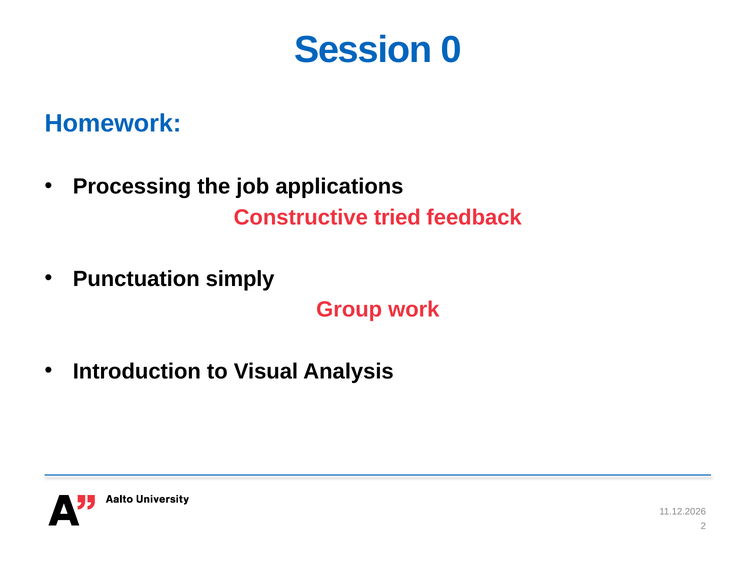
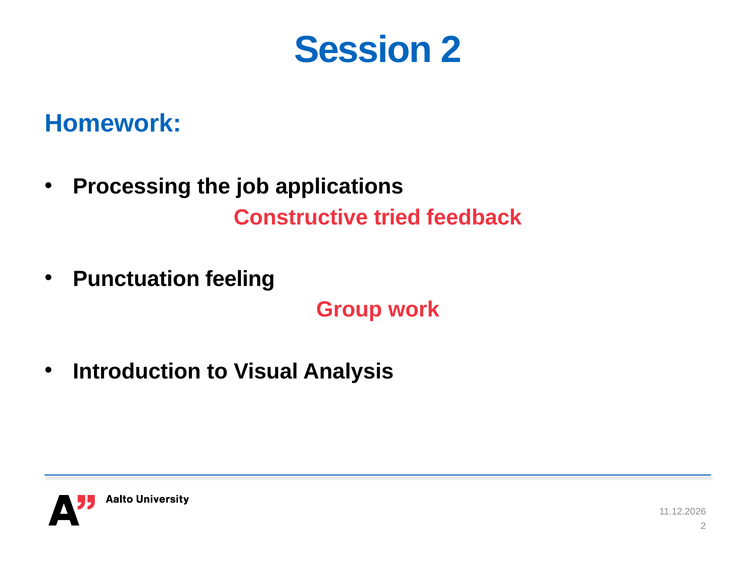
Session 0: 0 -> 2 (451, 50)
simply: simply -> feeling (240, 279)
